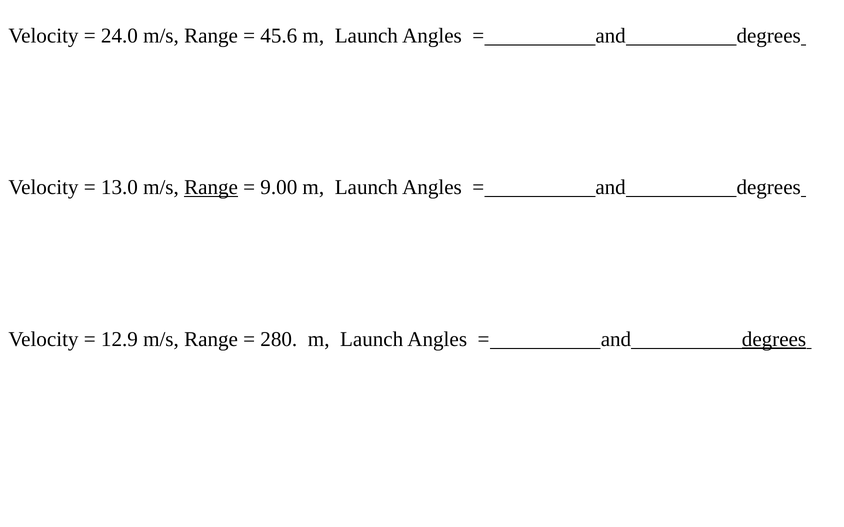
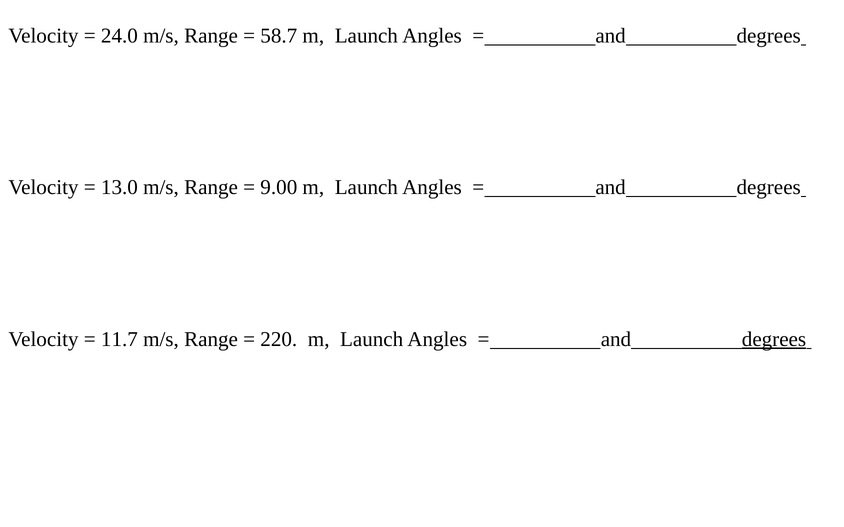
45.6: 45.6 -> 58.7 (279, 36)
Range underline: present -> none (211, 188)
12.9: 12.9 -> 11.7 (119, 339)
280: 280 -> 220 (279, 339)
